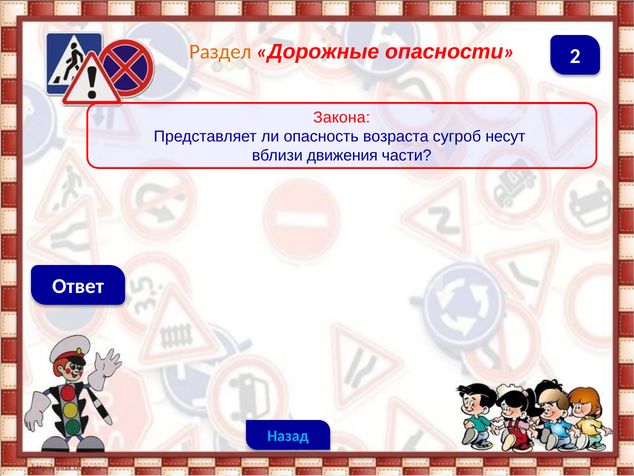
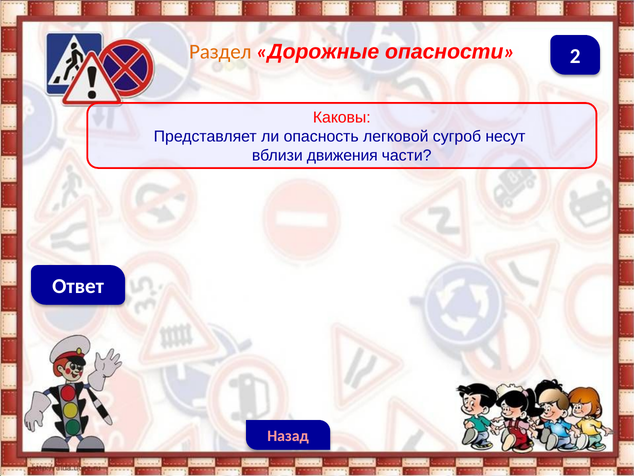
Закона: Закона -> Каковы (342, 117)
возраста: возраста -> легковой (396, 136)
Назад colour: light blue -> pink (288, 436)
